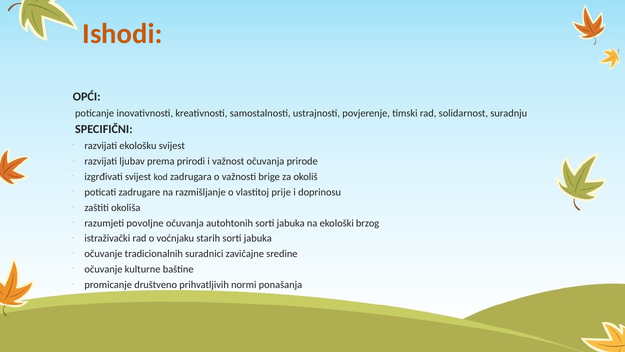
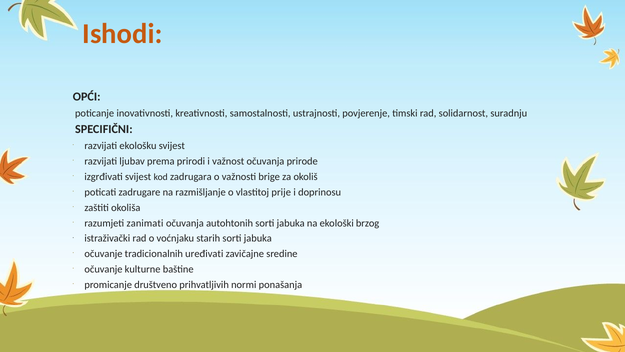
povoljne: povoljne -> zanimati (145, 223)
suradnici: suradnici -> uređivati (204, 254)
